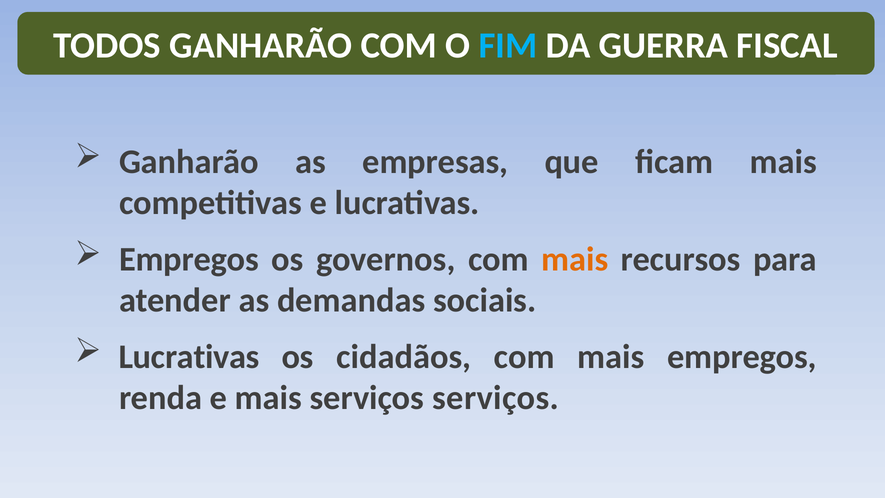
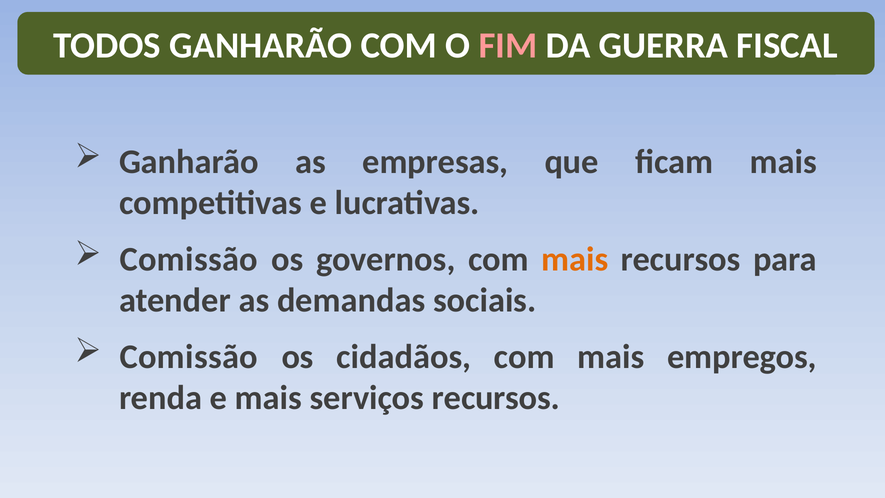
FIM colour: light blue -> pink (508, 46)
Empregos: Empregos -> Comissão (189, 259)
Lucrativas: Lucrativas -> Comissão (189, 357)
serviços serviços: serviços -> recursos (496, 398)
